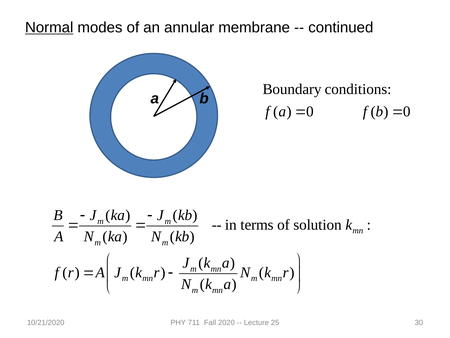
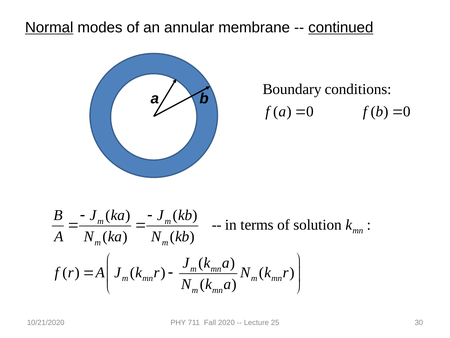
continued underline: none -> present (341, 27)
